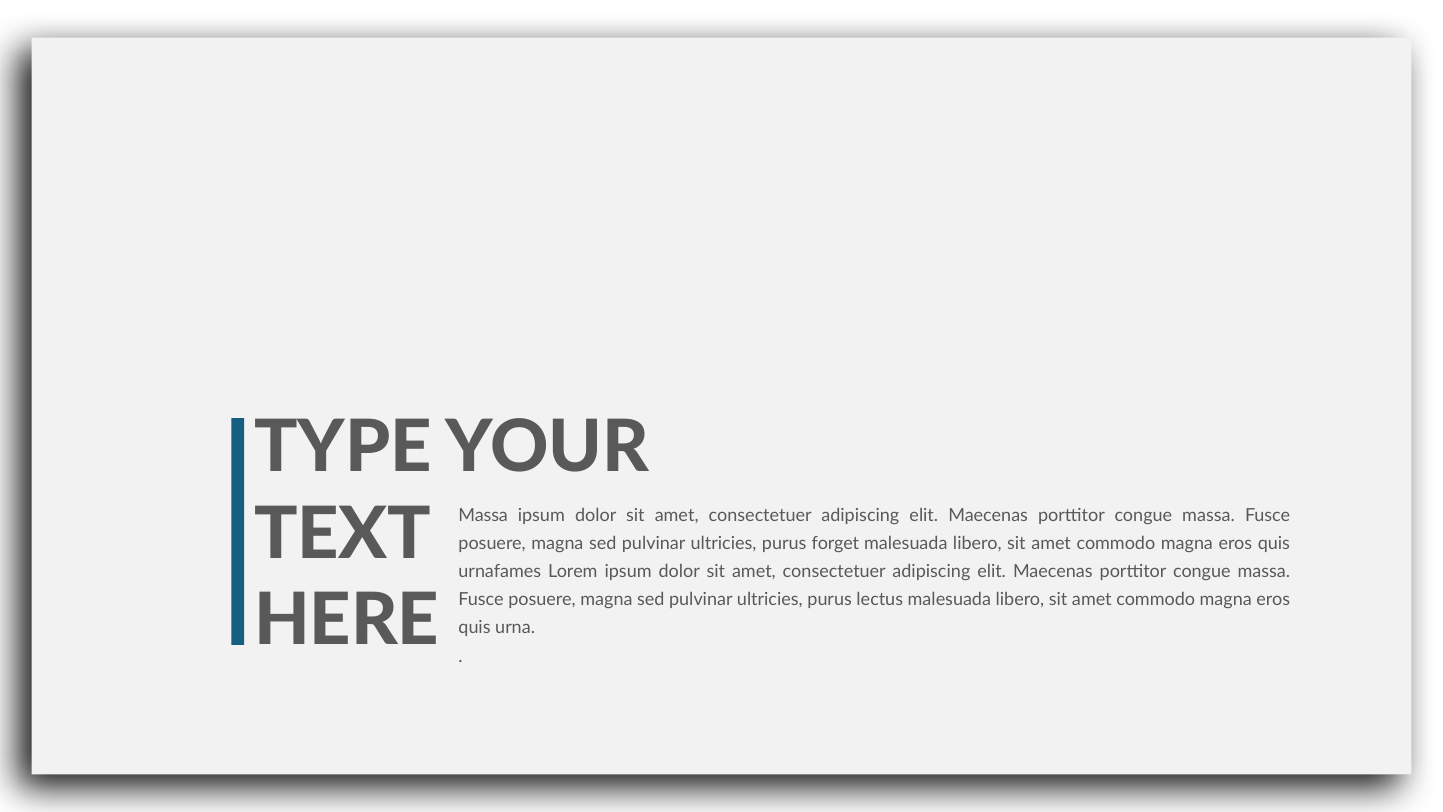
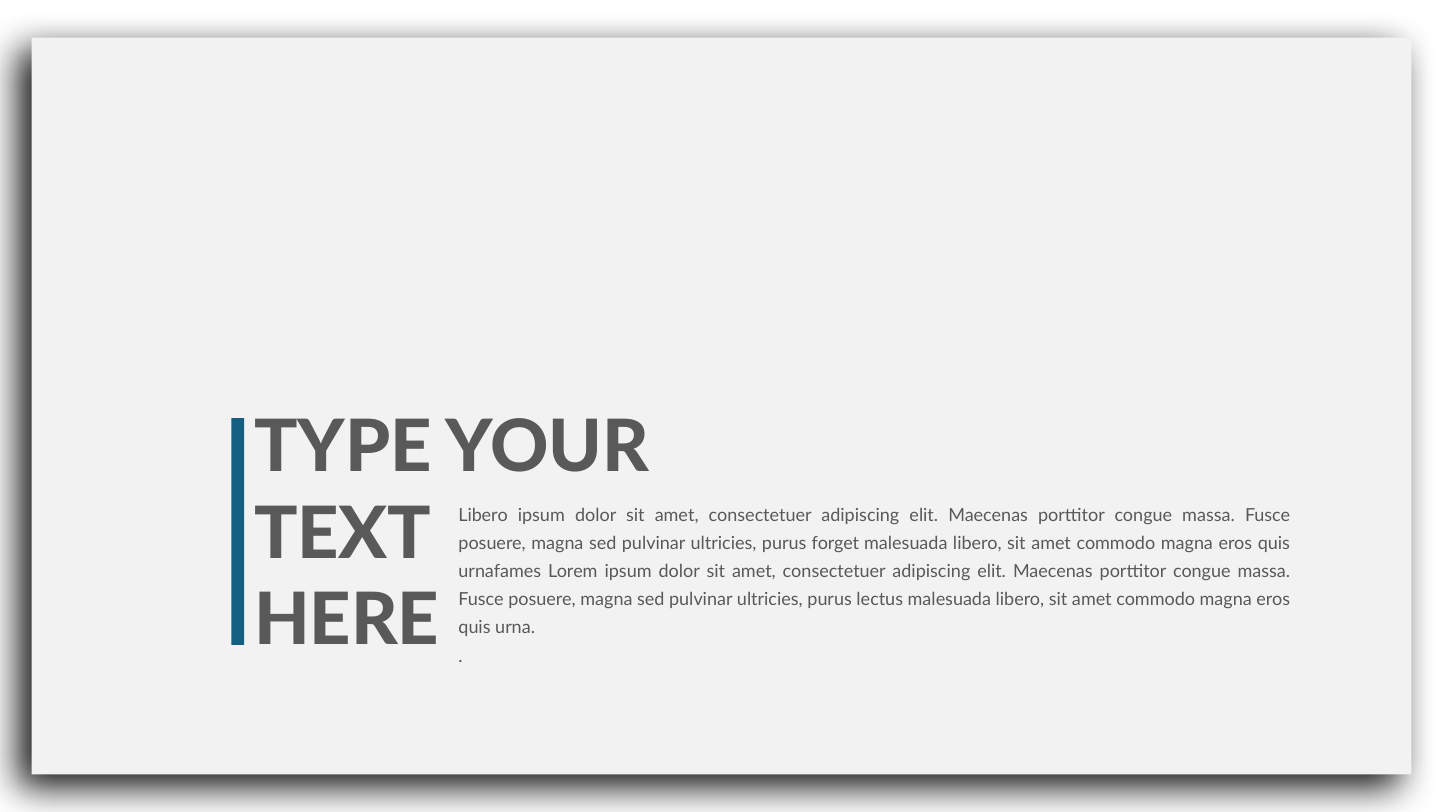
Massa: Massa -> Libero (483, 515)
